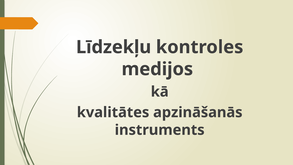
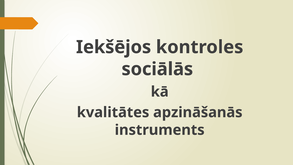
Līdzekļu: Līdzekļu -> Iekšējos (114, 47)
medijos: medijos -> sociālās (157, 69)
